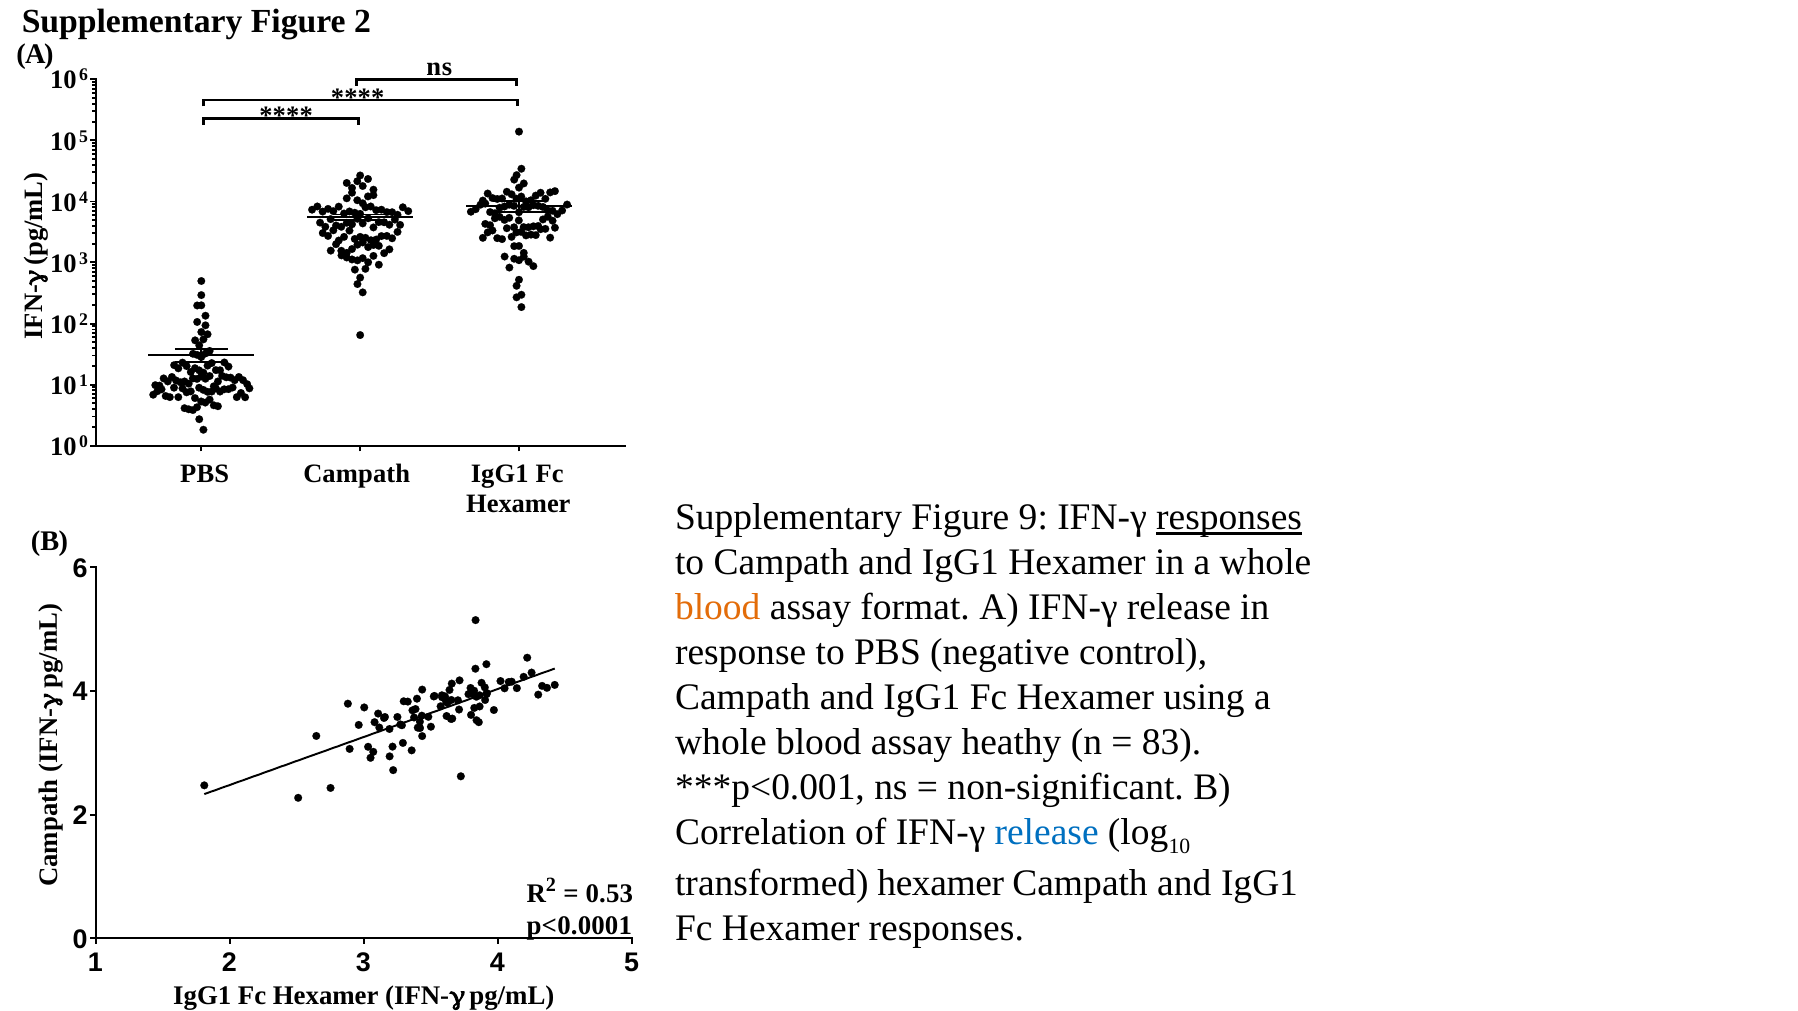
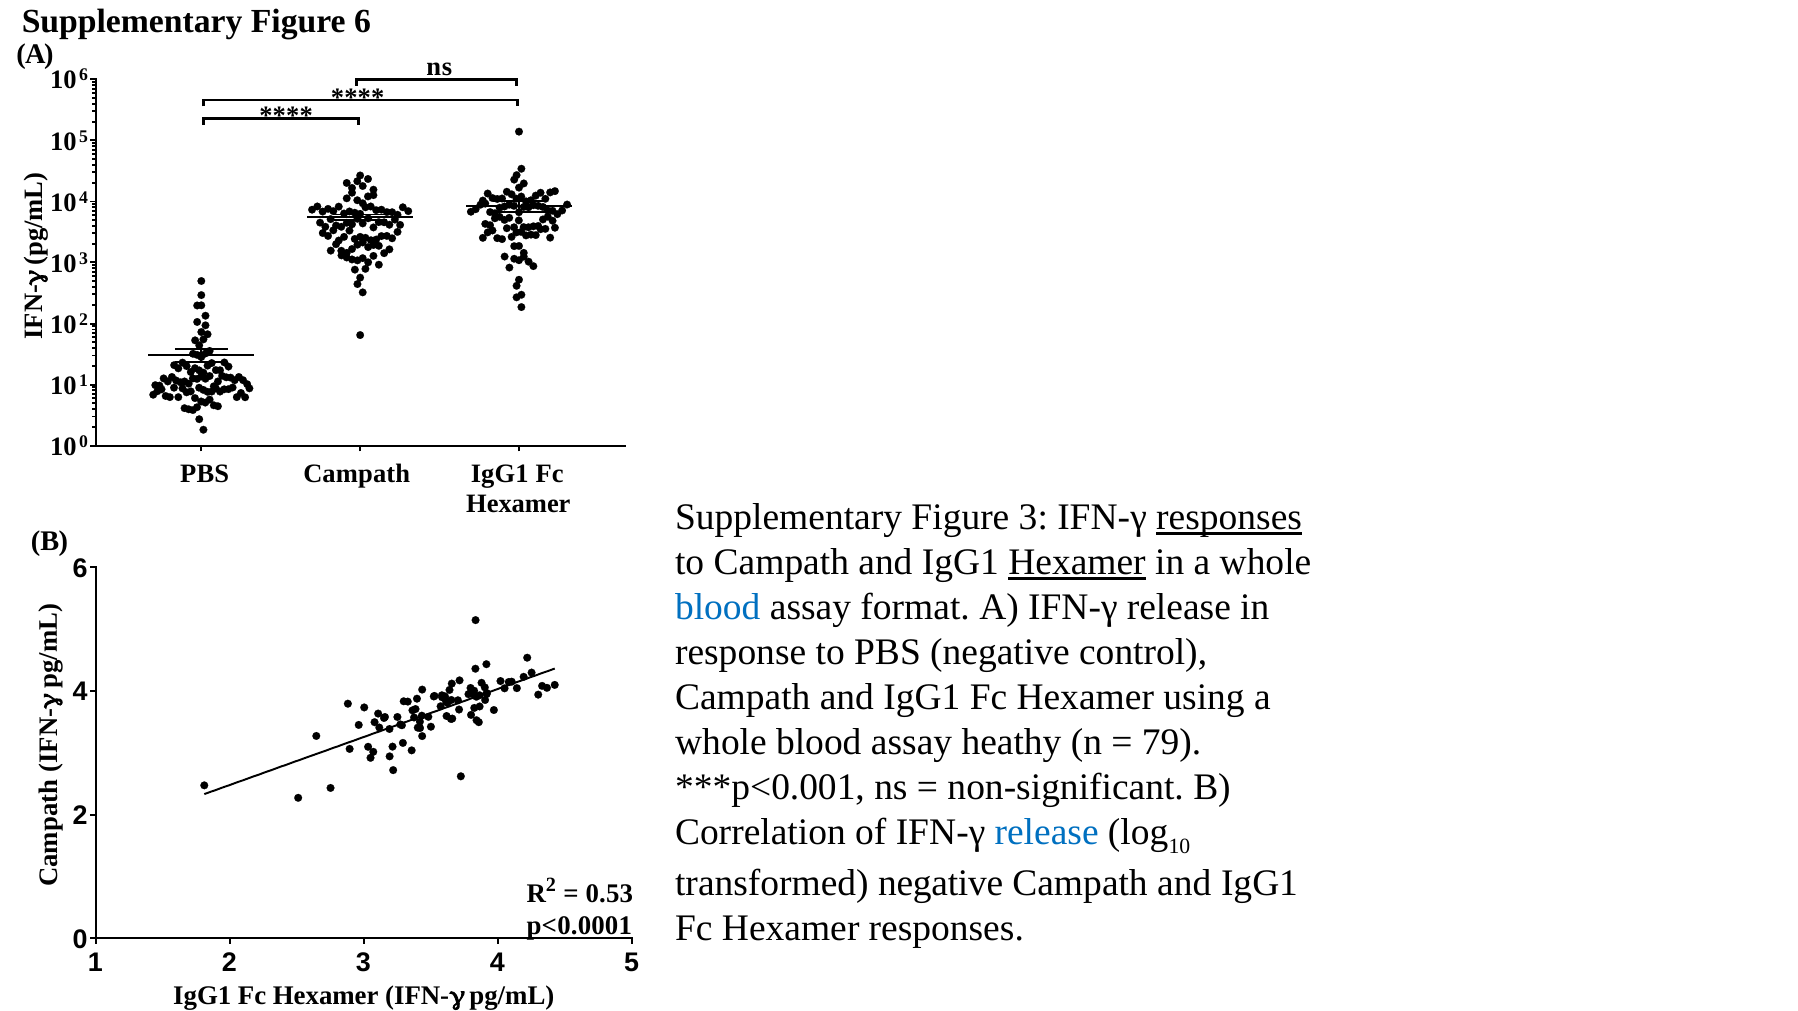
Figure 2: 2 -> 6 (362, 21)
Figure 9: 9 -> 3 (1033, 518)
Hexamer underline: none -> present (1077, 562)
blood colour: orange -> blue (718, 607)
83: 83 -> 79 (1172, 742)
transformed hexamer: hexamer -> negative (941, 883)
